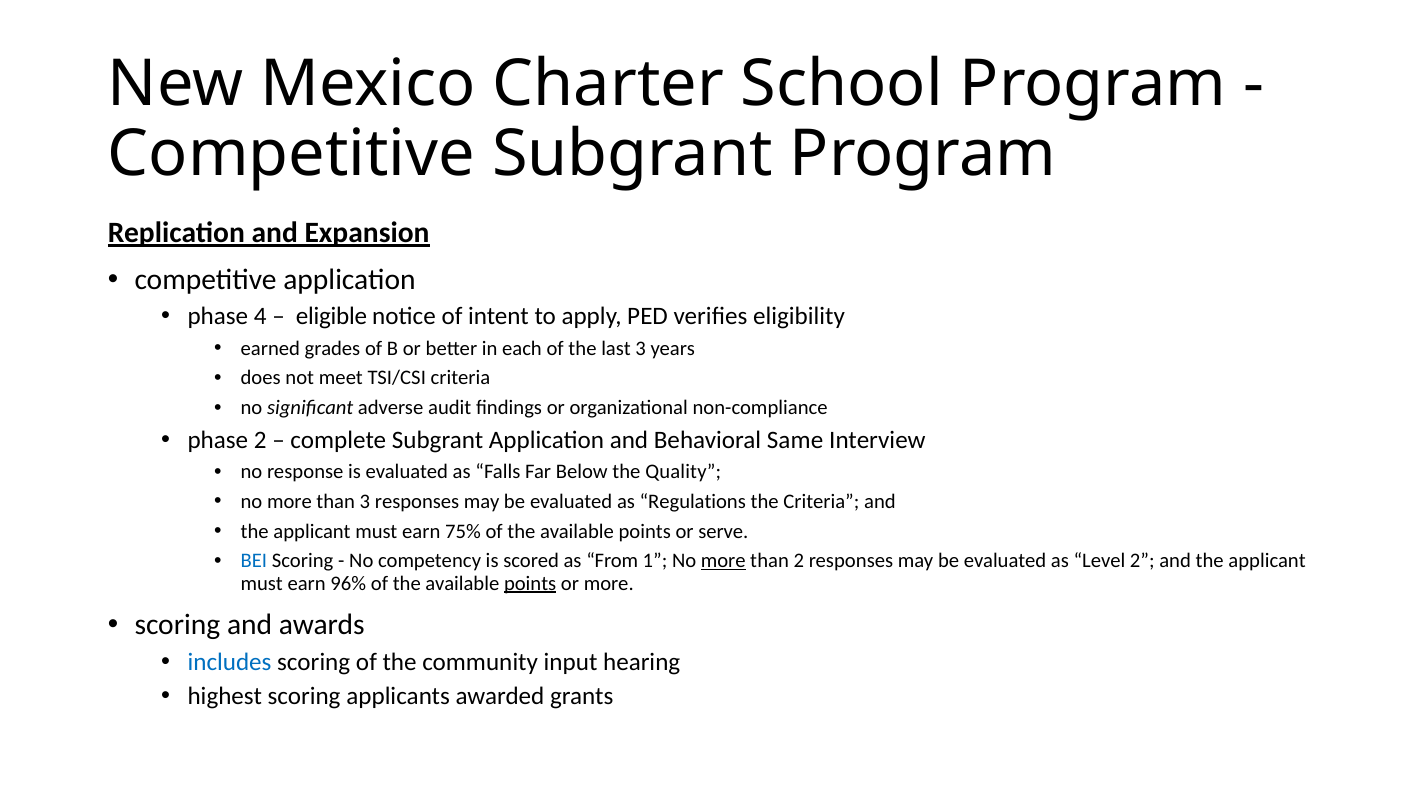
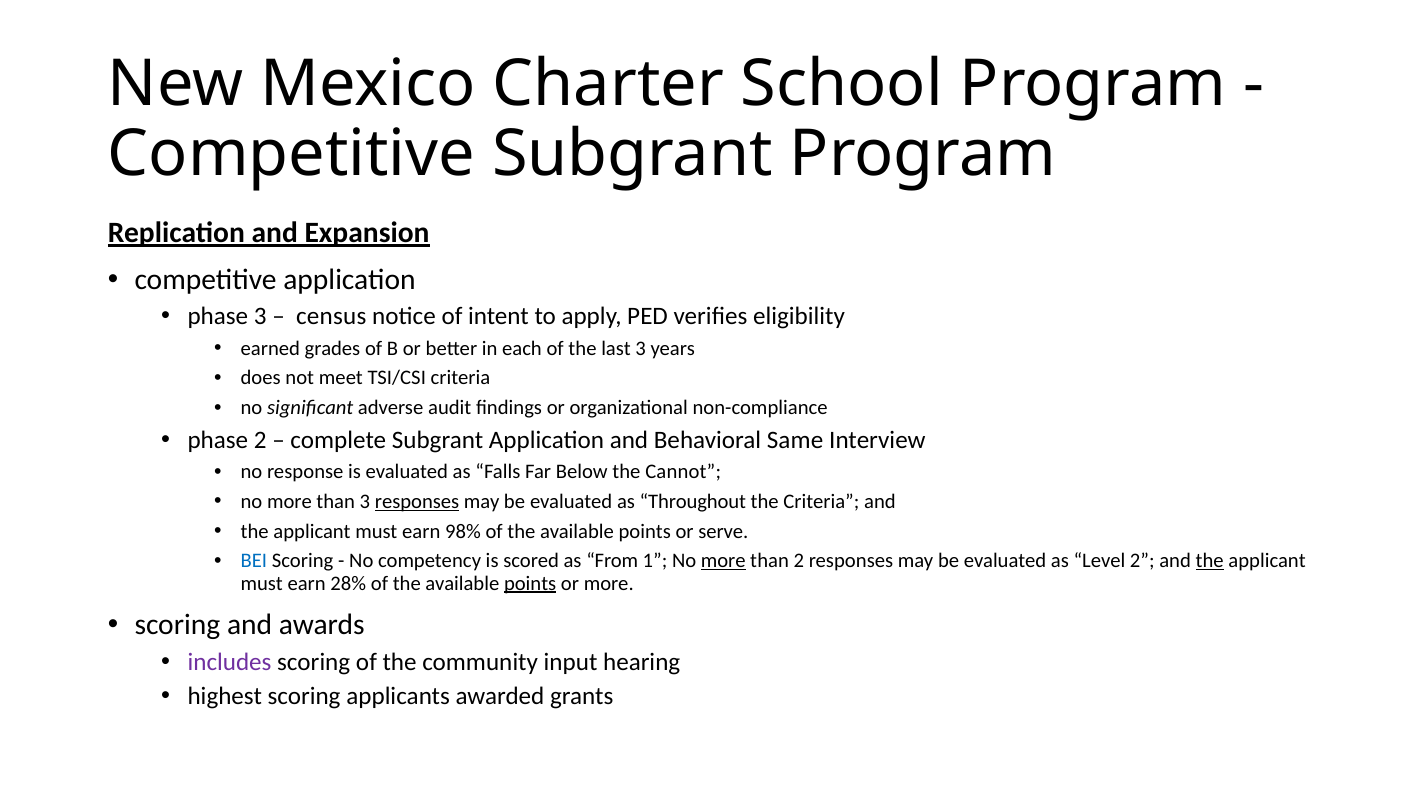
phase 4: 4 -> 3 (260, 317)
eligible: eligible -> census (331, 317)
Quality: Quality -> Cannot (683, 472)
responses underline: none -> present (417, 502)
Regulations: Regulations -> Throughout (693, 502)
75%: 75% -> 98% (463, 532)
the underline: none -> present (1210, 561)
96%: 96% -> 28% (348, 584)
includes colour: blue -> purple (230, 662)
